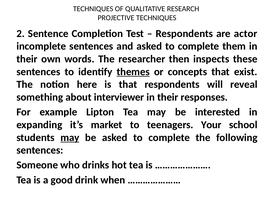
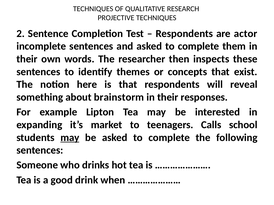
themes underline: present -> none (133, 72)
interviewer: interviewer -> brainstorm (119, 97)
Your: Your -> Calls (211, 125)
